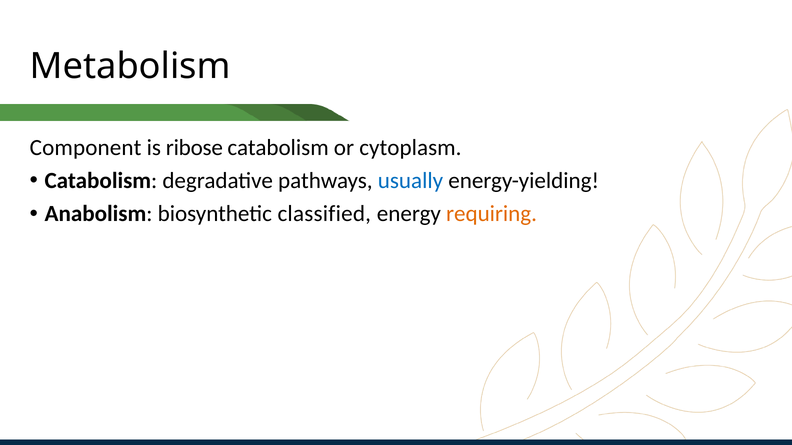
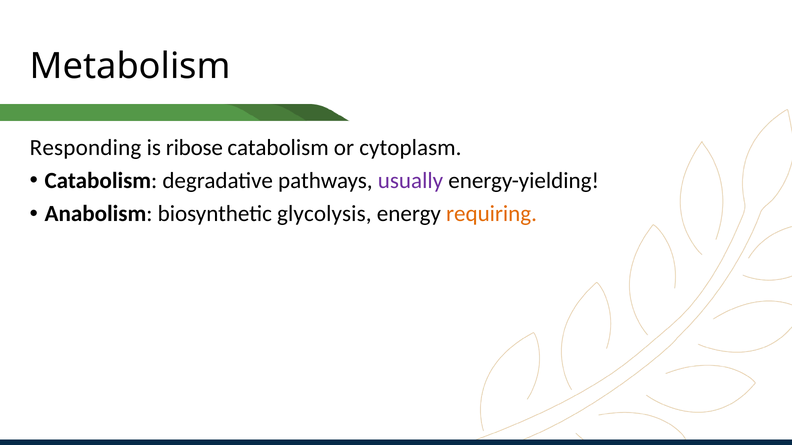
Component: Component -> Responding (86, 148)
usually colour: blue -> purple (410, 181)
classified: classified -> glycolysis (324, 214)
